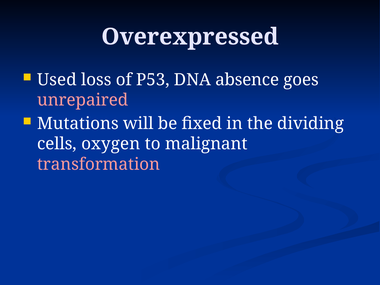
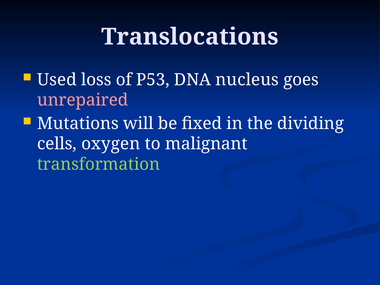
Overexpressed: Overexpressed -> Translocations (190, 37)
absence: absence -> nucleus (247, 80)
transformation colour: pink -> light green (99, 164)
